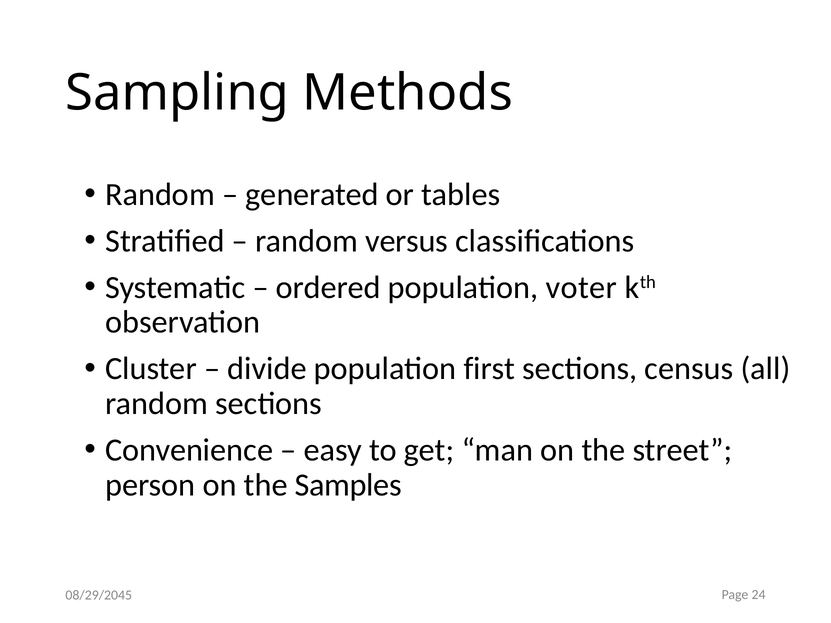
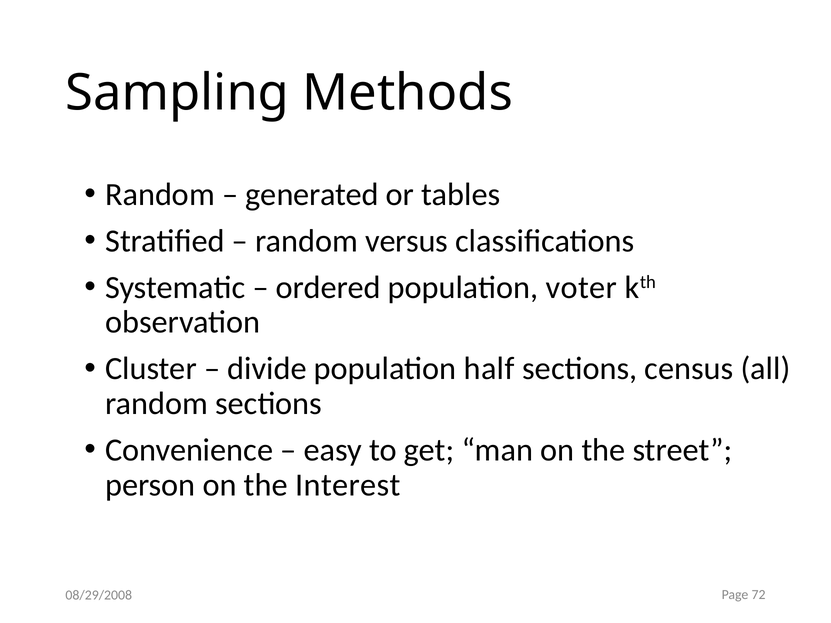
first: first -> half (489, 369)
Samples: Samples -> Interest (348, 485)
08/29/2045: 08/29/2045 -> 08/29/2008 (99, 595)
24: 24 -> 72 (759, 595)
